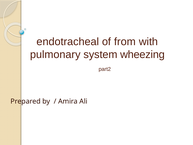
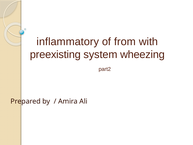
endotracheal: endotracheal -> inflammatory (68, 42)
pulmonary: pulmonary -> preexisting (55, 54)
